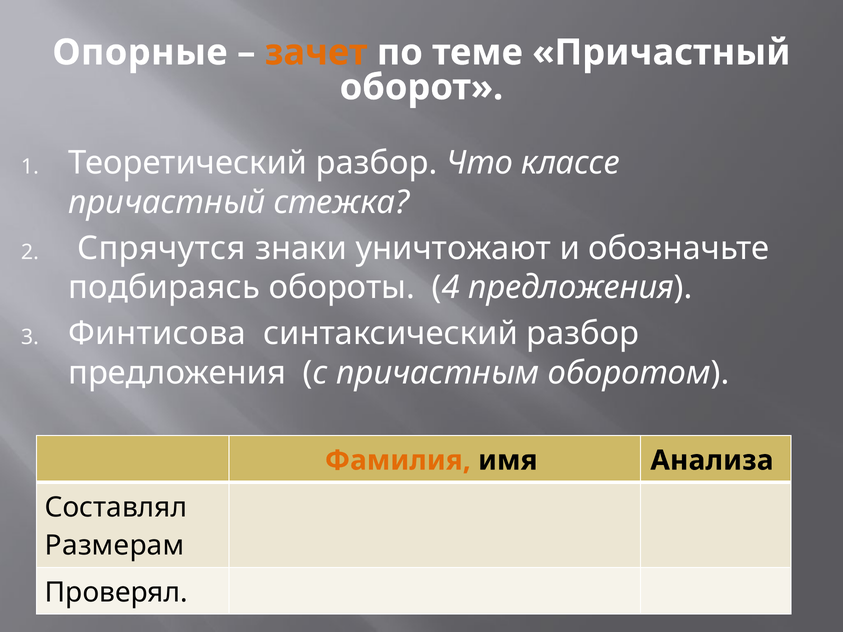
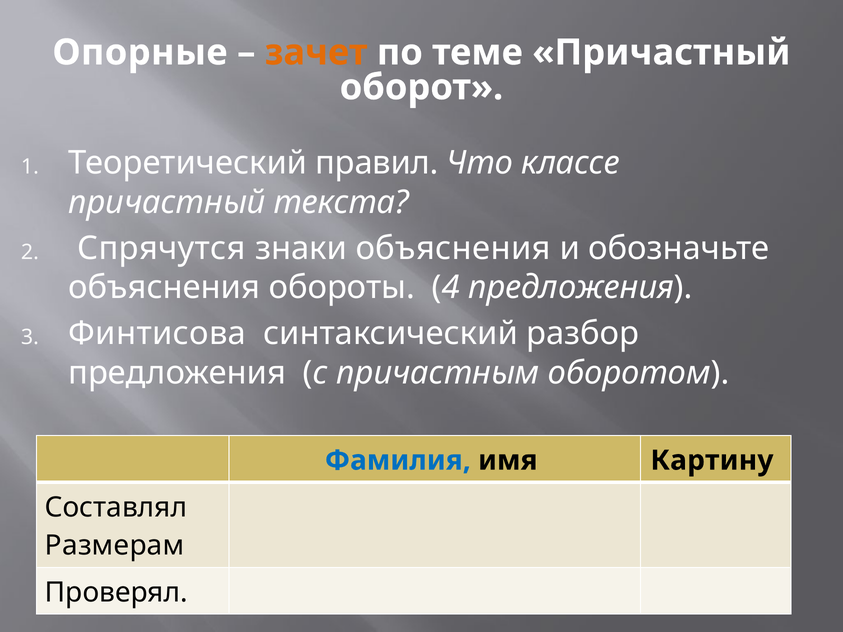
Теоретический разбор: разбор -> правил (377, 163)
стежка: стежка -> текста (341, 202)
знаки уничтожают: уничтожают -> объяснения (453, 248)
подбираясь: подбираясь -> объяснения (164, 288)
Фамилия colour: orange -> blue (398, 461)
Анализа: Анализа -> Картину (712, 461)
